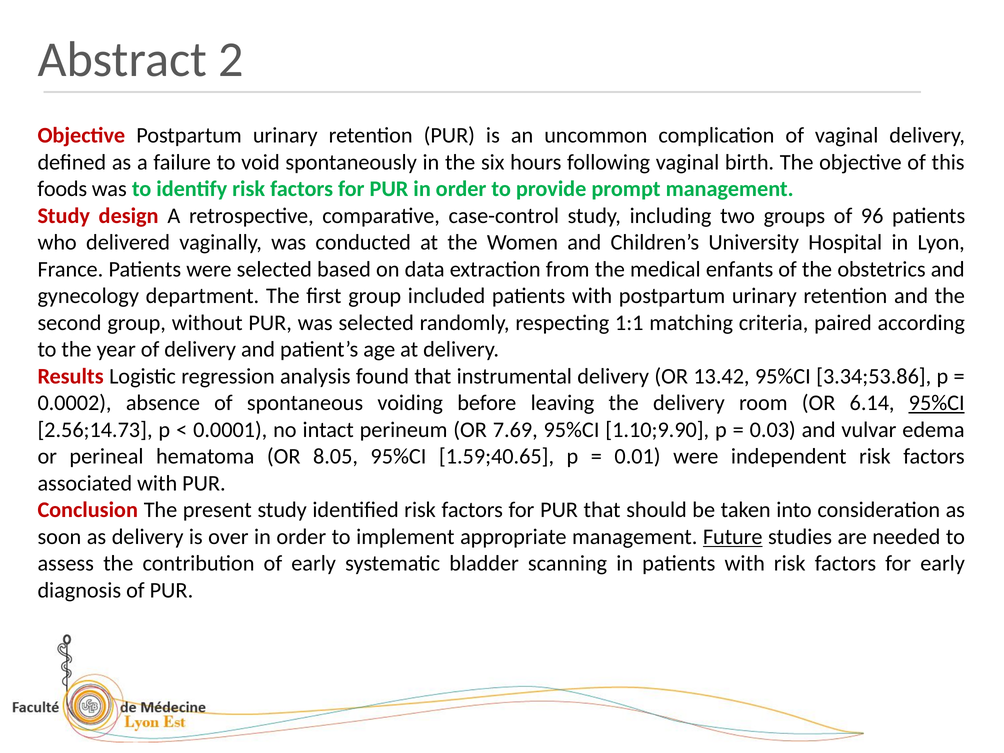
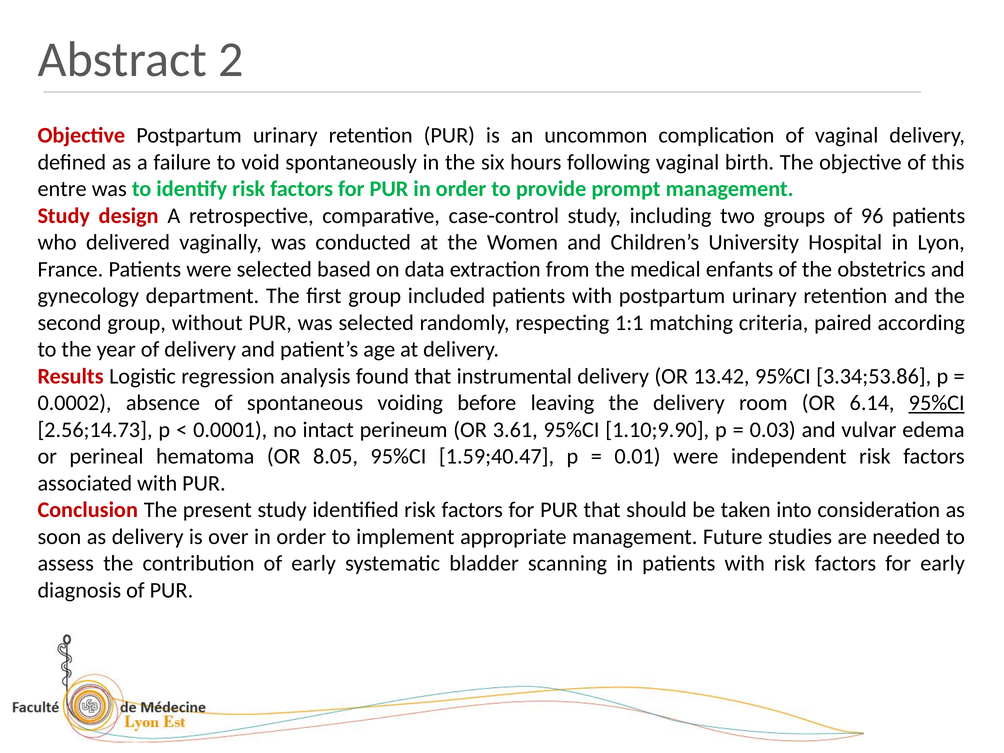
foods: foods -> entre (62, 189)
7.69: 7.69 -> 3.61 (515, 430)
1.59;40.65: 1.59;40.65 -> 1.59;40.47 (497, 457)
Future underline: present -> none (733, 537)
